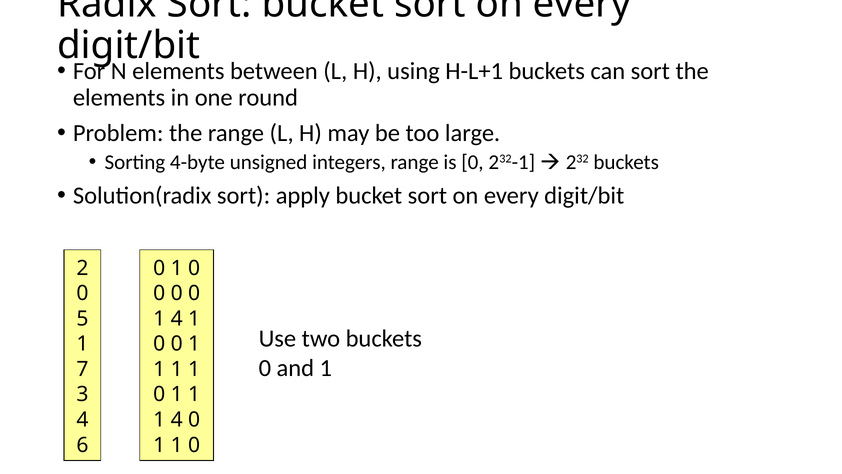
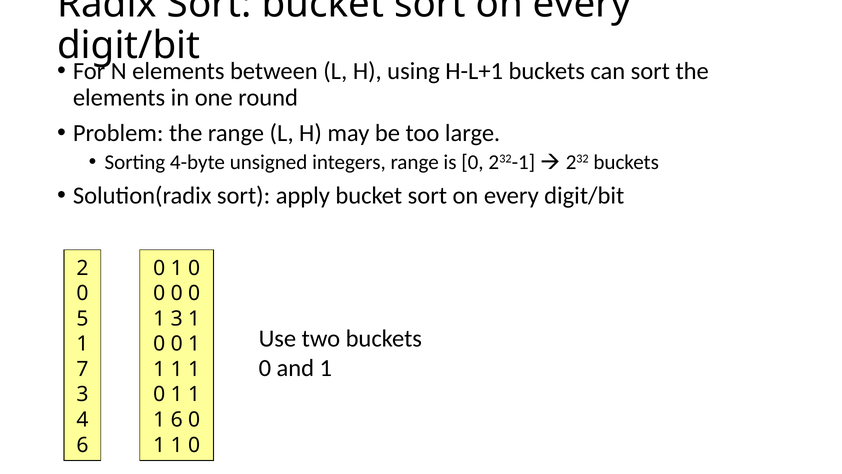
4: 4 -> 3 (177, 318)
4: 4 -> 6 (177, 419)
